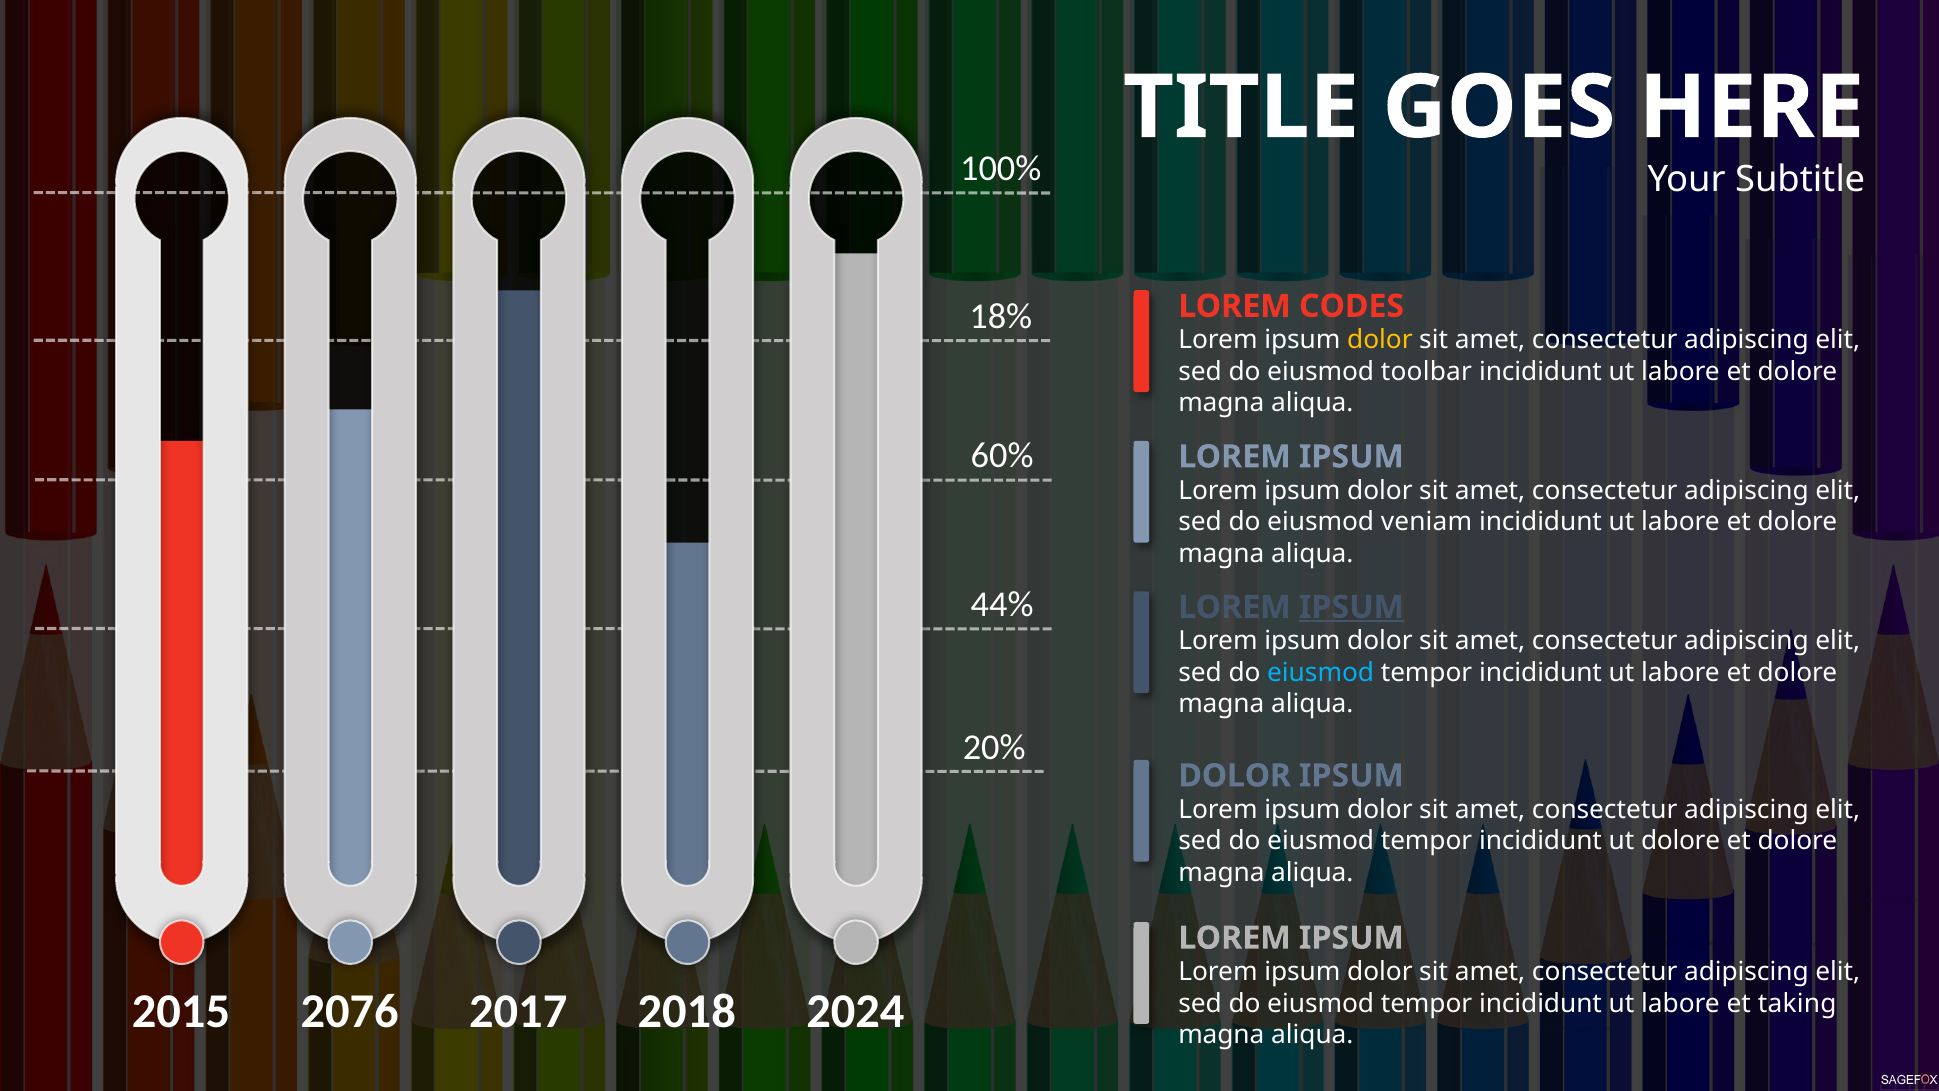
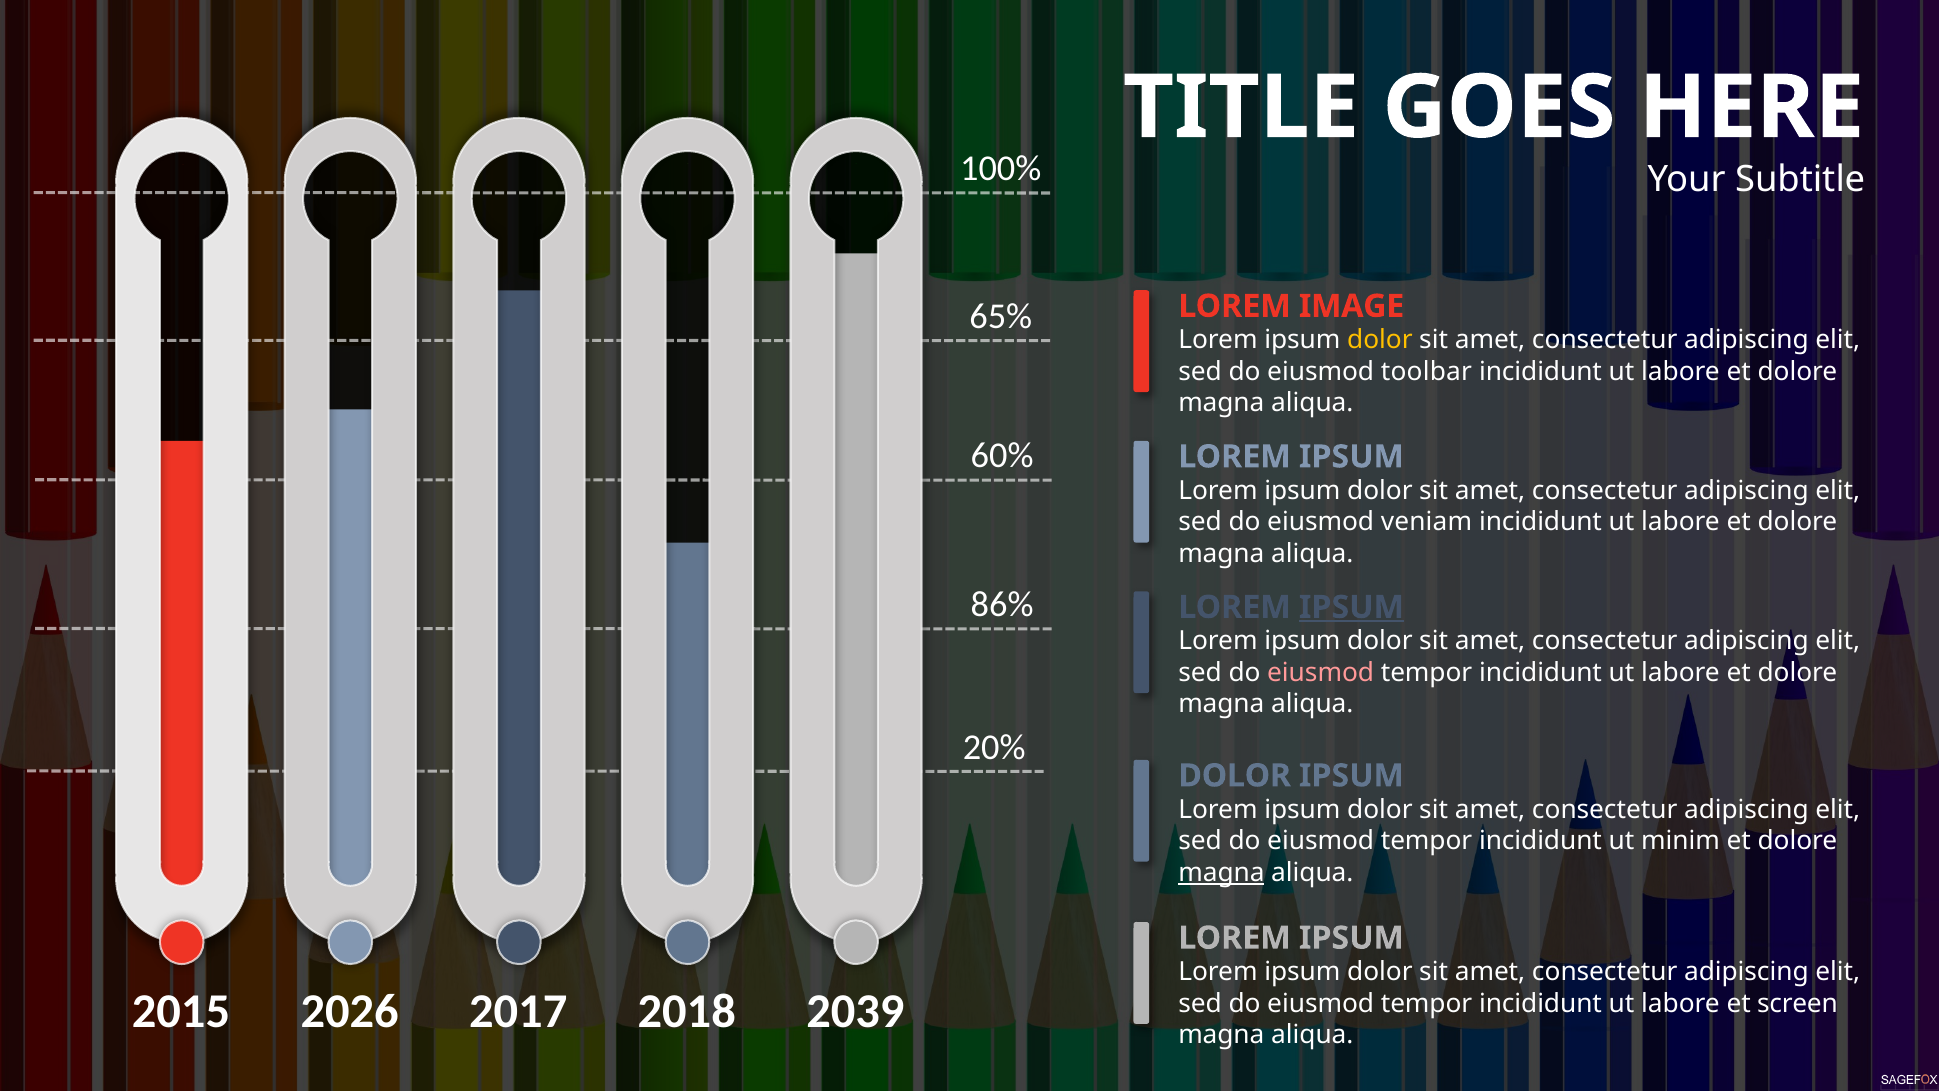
CODES: CODES -> IMAGE (1352, 306)
18%: 18% -> 65% (1001, 316)
44%: 44% -> 86% (1002, 604)
eiusmod colour: light blue -> pink (1321, 672)
ut dolore: dolore -> minim (1680, 841)
magna underline: none -> present (1221, 872)
2076: 2076 -> 2026 (350, 1012)
2024: 2024 -> 2039 (855, 1012)
taking: taking -> screen (1797, 1003)
